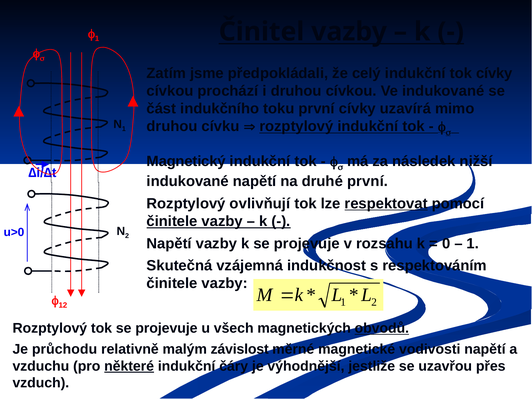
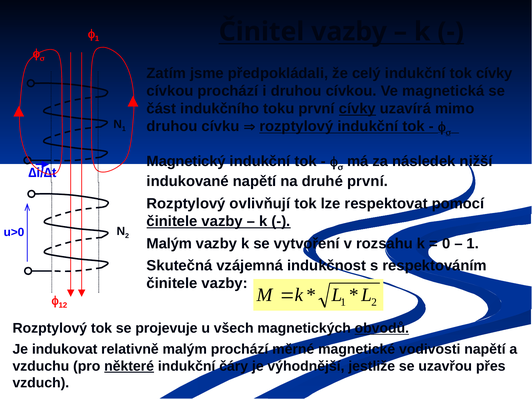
Ve indukované: indukované -> magnetická (443, 91)
cívky underline: none -> present (357, 109)
respektovat underline: present -> none (386, 204)
Napětí: Napětí -> Malým (169, 244)
k se projevuje: projevuje -> vytvoření (307, 244)
průchodu: průchodu -> indukovat (65, 349)
malým závislost: závislost -> prochází (240, 349)
